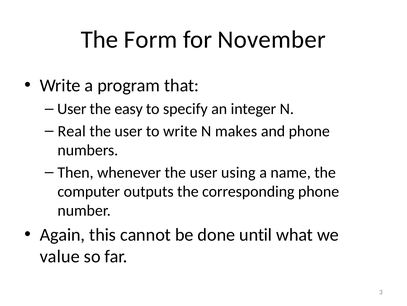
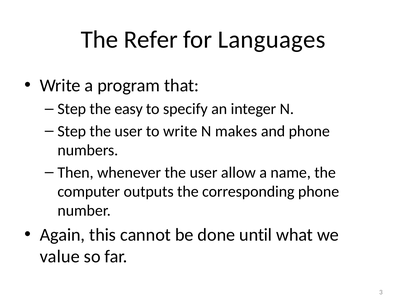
Form: Form -> Refer (151, 39)
November: November -> Languages (272, 39)
User: User -> Step (72, 109)
Real: Real -> Step (72, 131)
using: using -> allow (238, 172)
